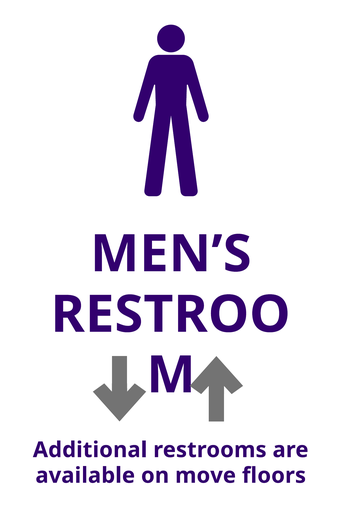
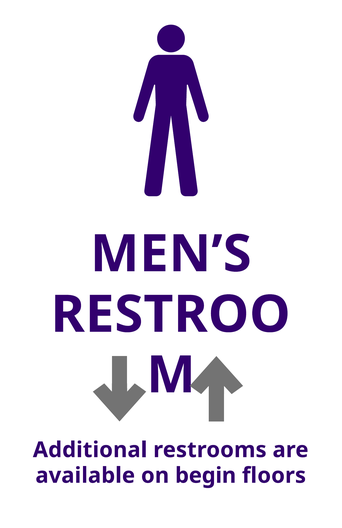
move: move -> begin (206, 476)
